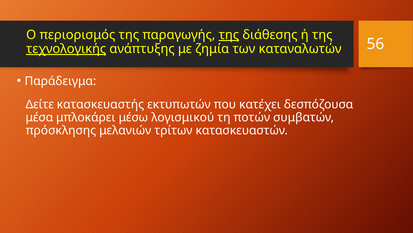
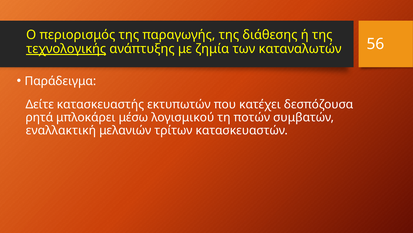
της underline: present -> none (229, 35)
μέσα: μέσα -> ρητά (39, 117)
πρόσκλησης: πρόσκλησης -> εναλλακτική (61, 130)
